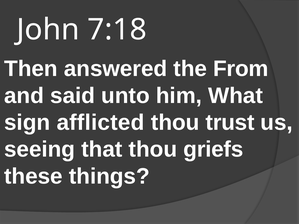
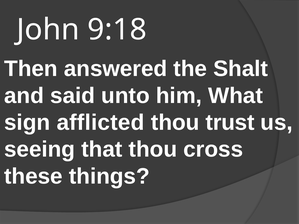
7:18: 7:18 -> 9:18 (117, 30)
From: From -> Shalt (241, 69)
griefs: griefs -> cross (213, 150)
